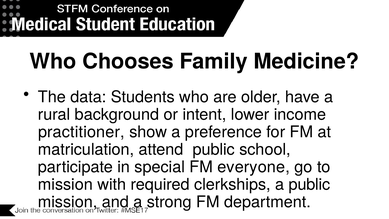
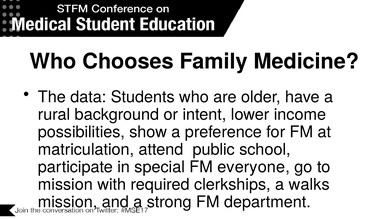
practitioner: practitioner -> possibilities (81, 132)
a public: public -> walks (309, 184)
